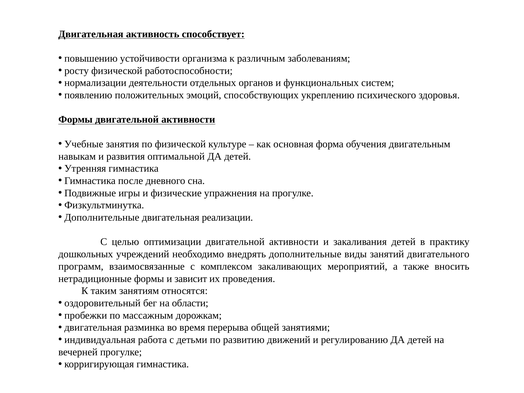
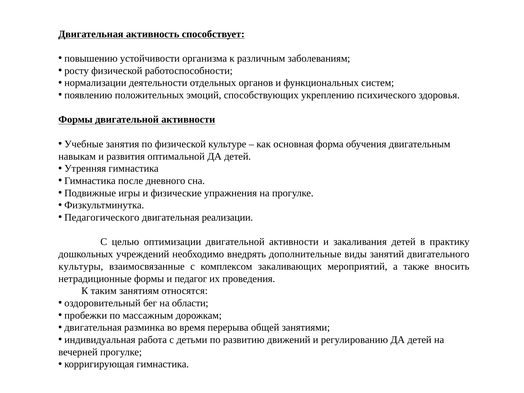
Дополнительные: Дополнительные -> Педагогического (102, 217)
программ: программ -> культуры (81, 266)
зависит: зависит -> педагог (191, 279)
